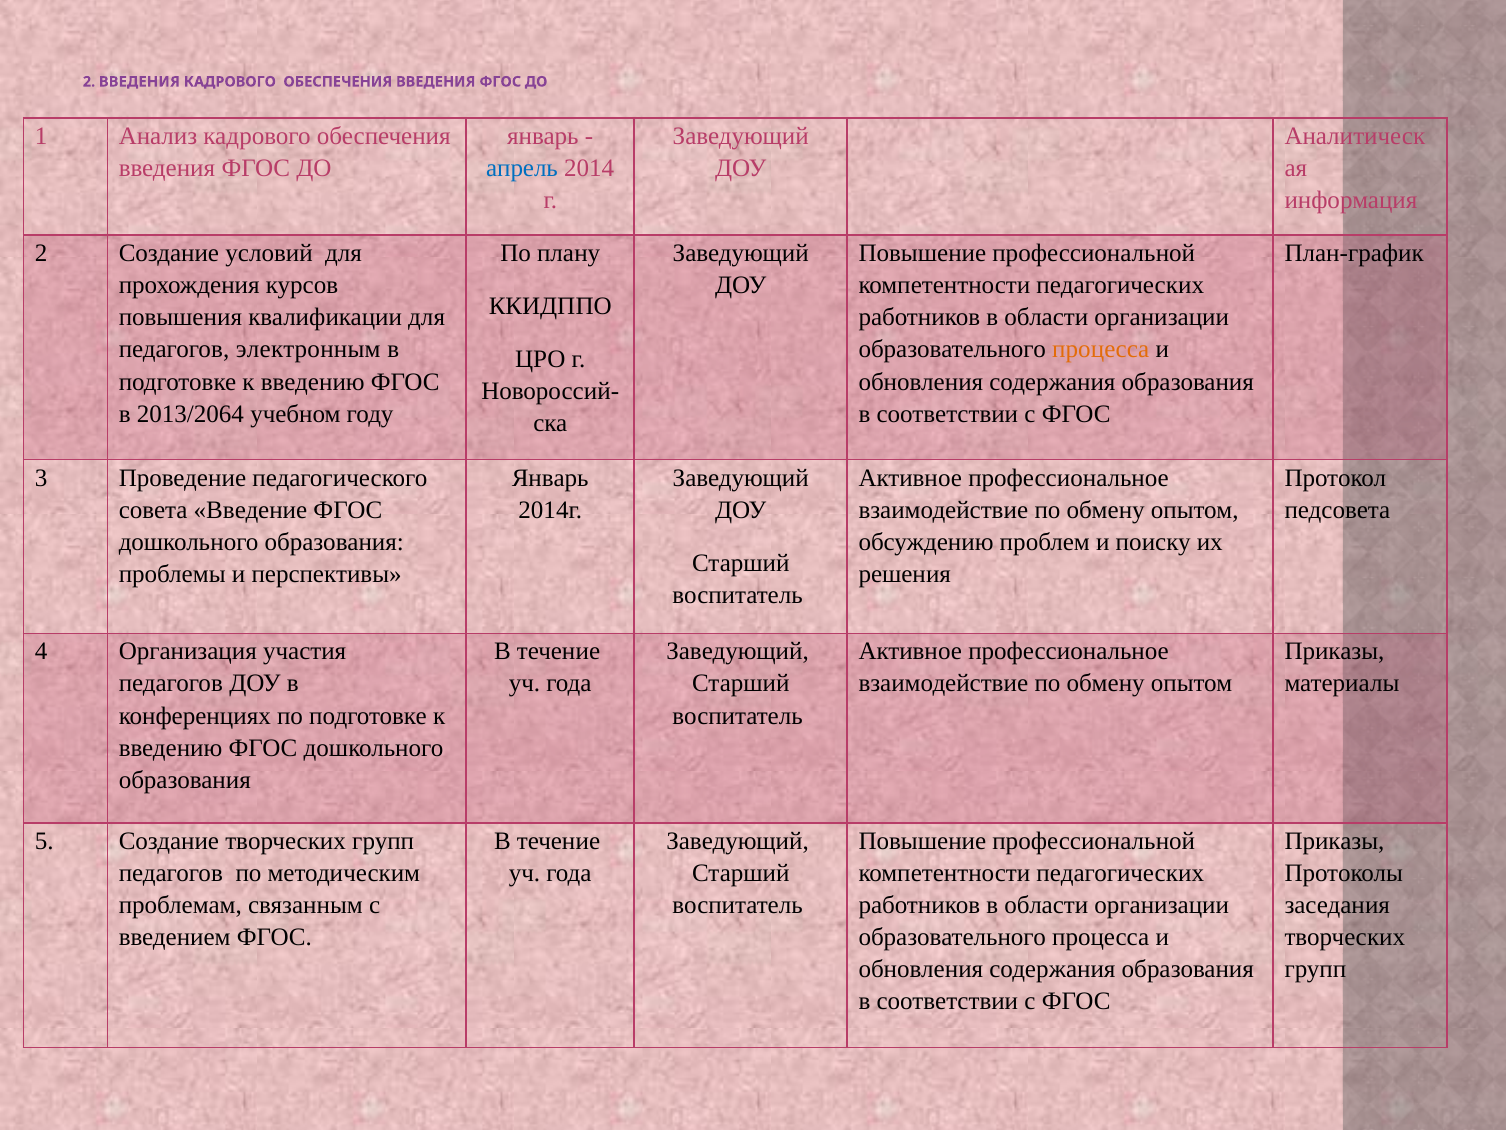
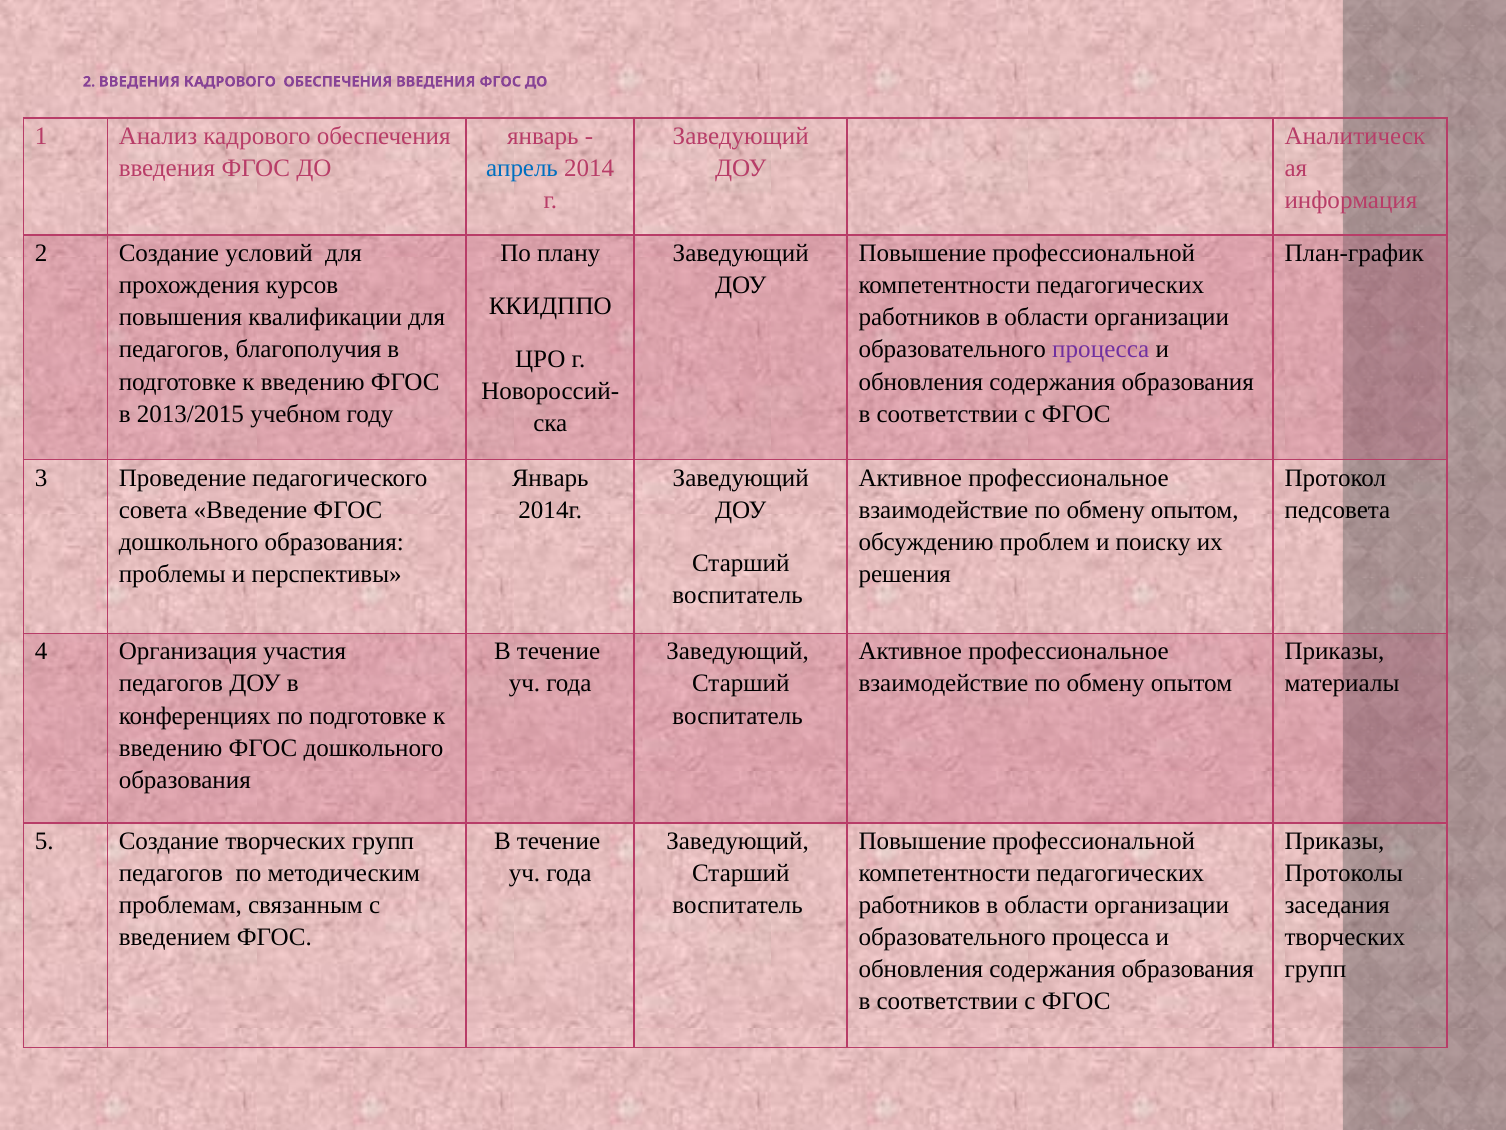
электронным: электронным -> благополучия (308, 350)
процесса colour: orange -> purple (1101, 350)
2013/2064: 2013/2064 -> 2013/2015 (190, 414)
